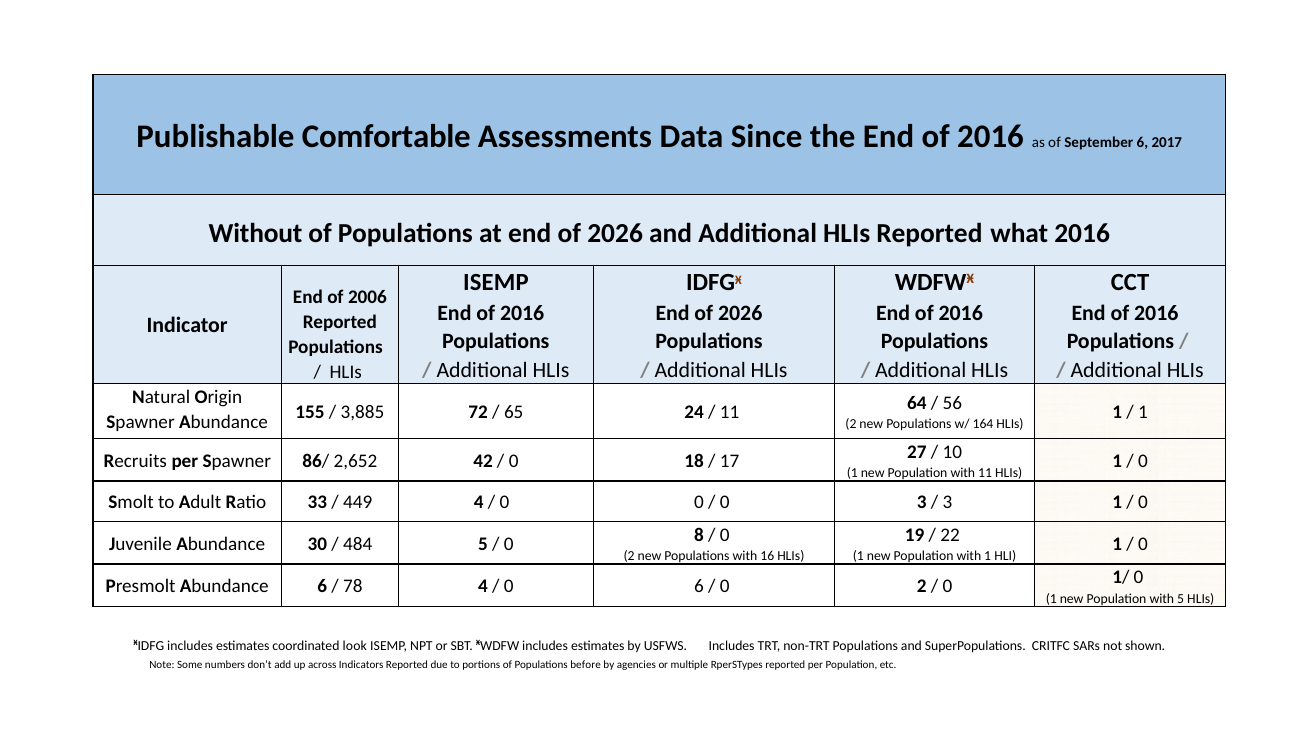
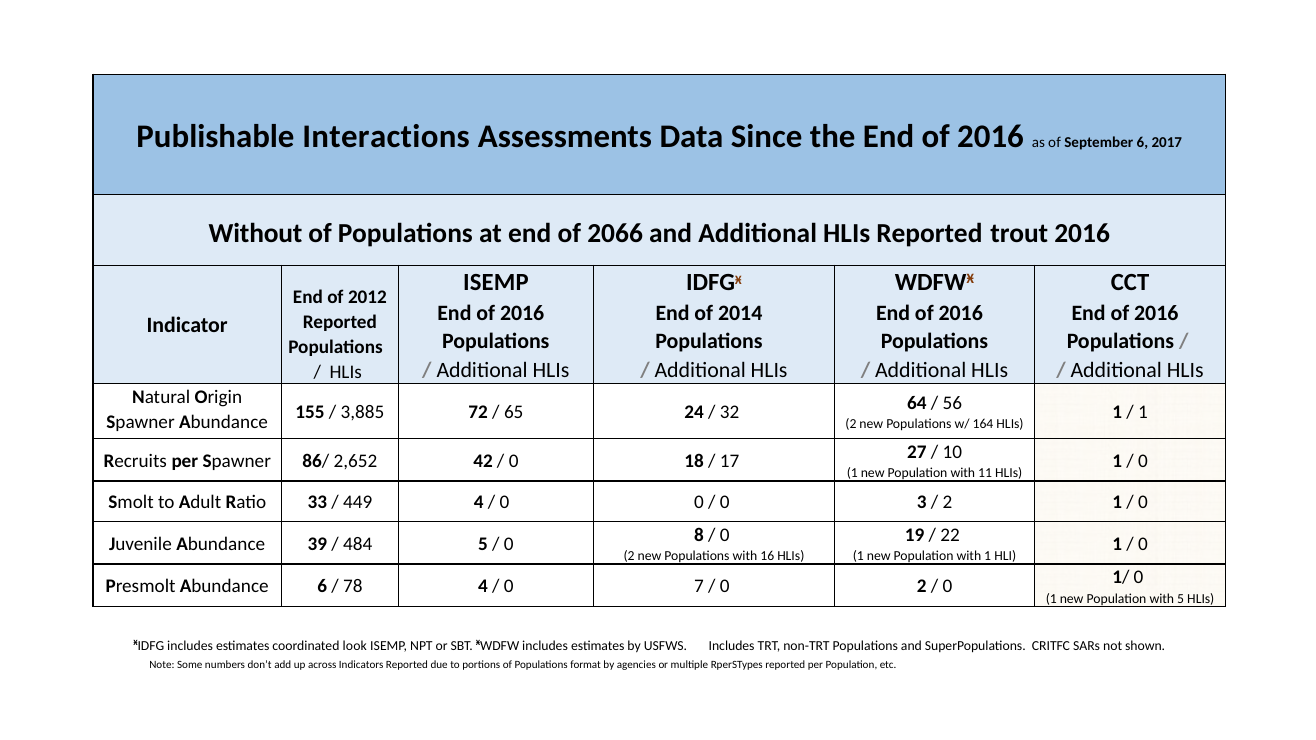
Comfortable: Comfortable -> Interactions (386, 136)
at end of 2026: 2026 -> 2066 (615, 233)
what: what -> trout (1019, 233)
2006: 2006 -> 2012 (367, 297)
2026: 2026 -> 2014 (740, 313)
11: 11 -> 32 (730, 412)
3: 3 -> 2 (947, 502)
30: 30 -> 39 (317, 544)
0 6: 6 -> 7 (699, 587)
before: before -> format (586, 665)
